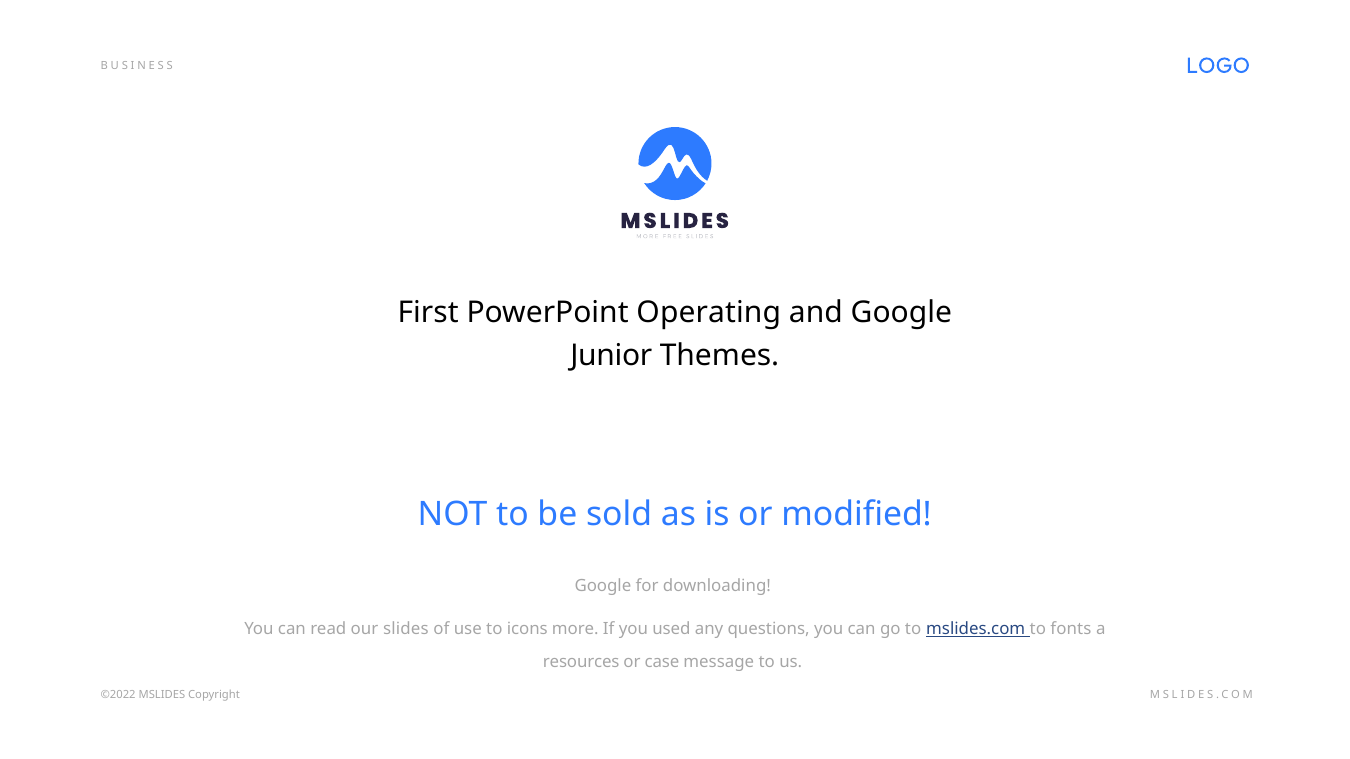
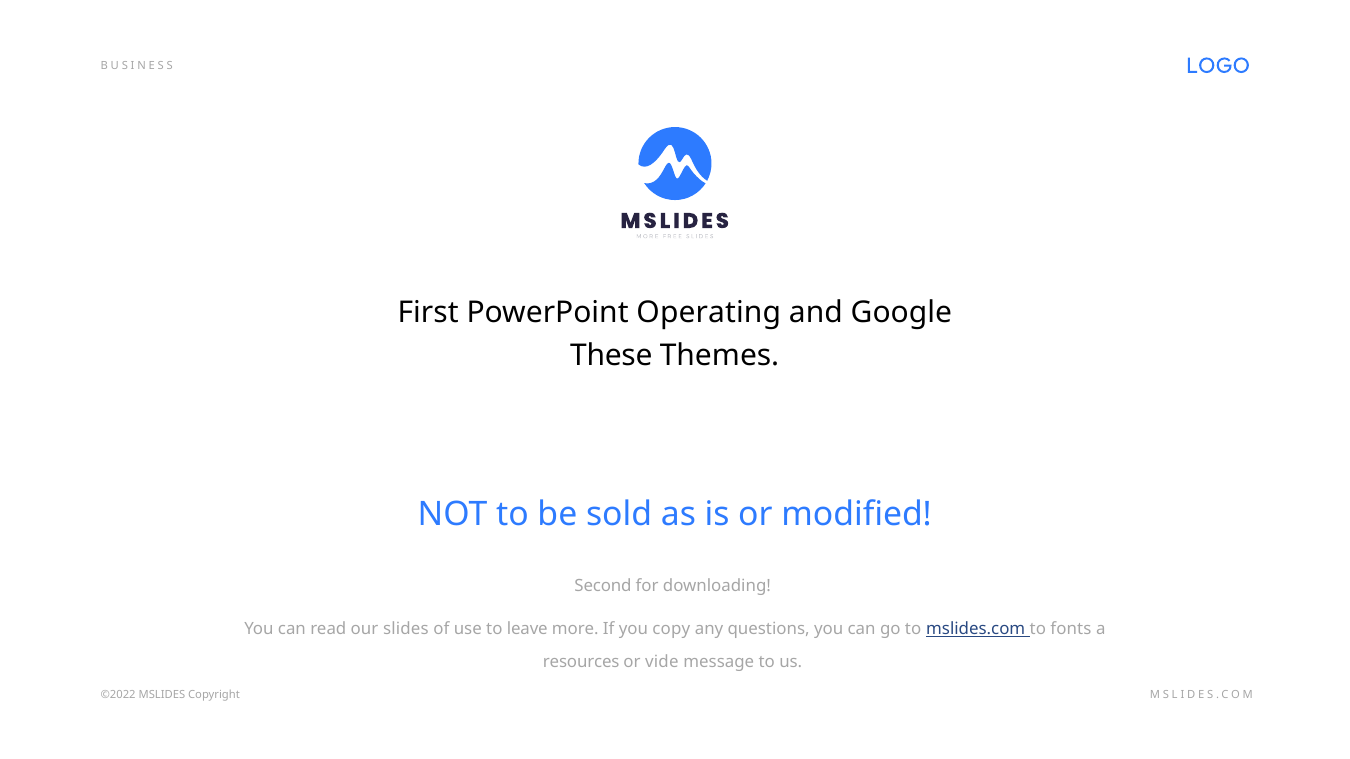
Junior: Junior -> These (611, 356)
Google: Google -> Second (603, 586)
icons: icons -> leave (527, 629)
used: used -> copy (671, 629)
case: case -> vide (662, 662)
